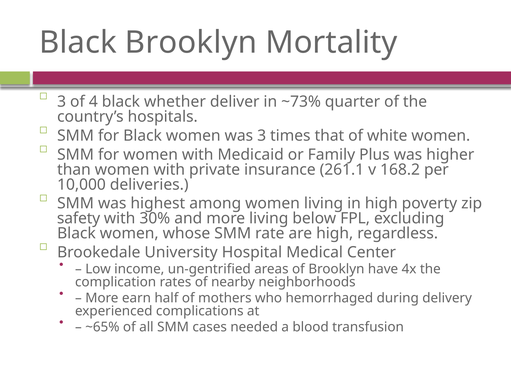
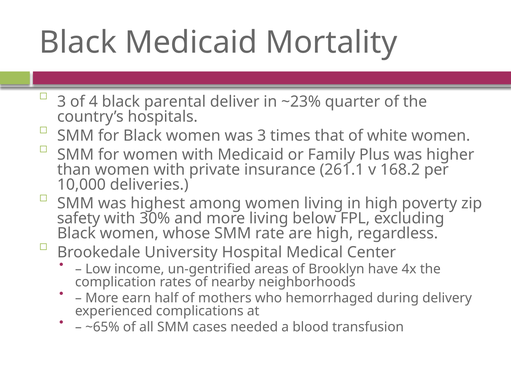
Black Brooklyn: Brooklyn -> Medicaid (191, 43)
whether: whether -> parental (175, 102)
~73%: ~73% -> ~23% (301, 102)
